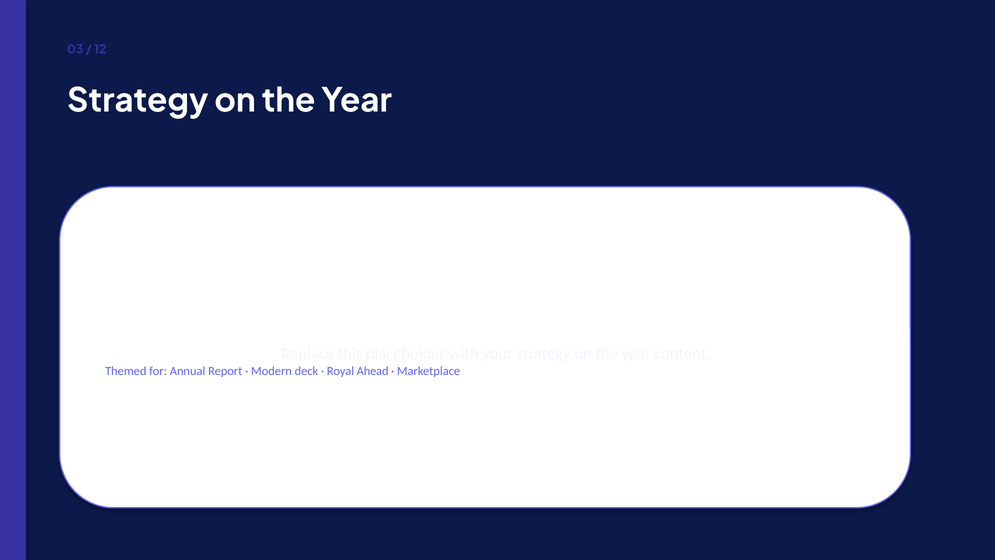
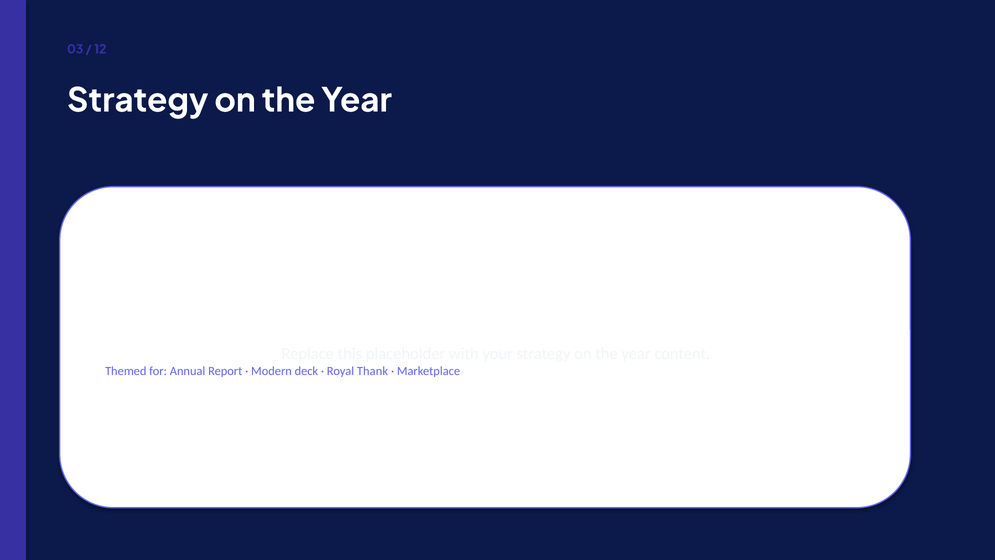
Ahead: Ahead -> Thank (373, 371)
